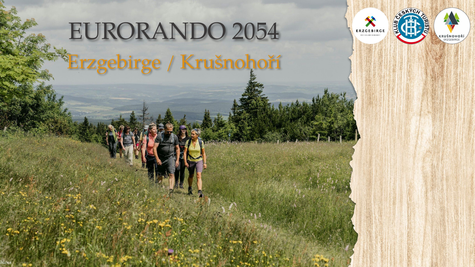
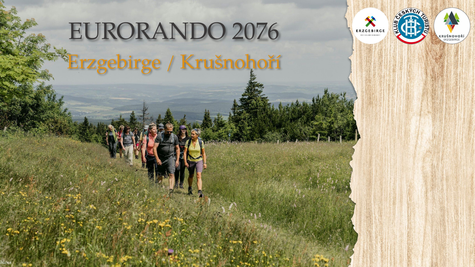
2054: 2054 -> 2076 (256, 31)
